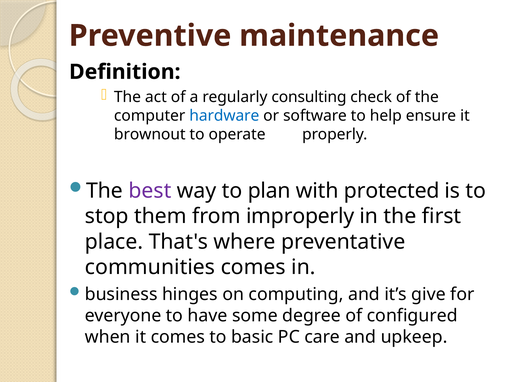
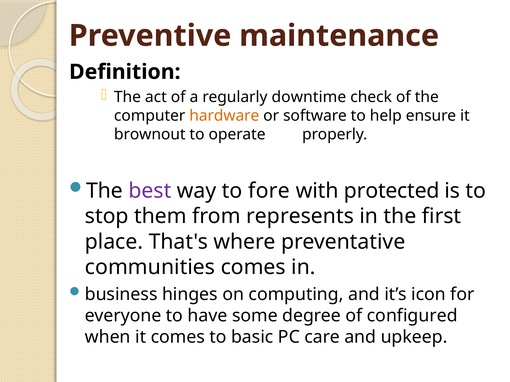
consulting: consulting -> downtime (309, 97)
hardware colour: blue -> orange (224, 116)
plan: plan -> fore (269, 191)
improperly: improperly -> represents (300, 216)
give: give -> icon (429, 295)
